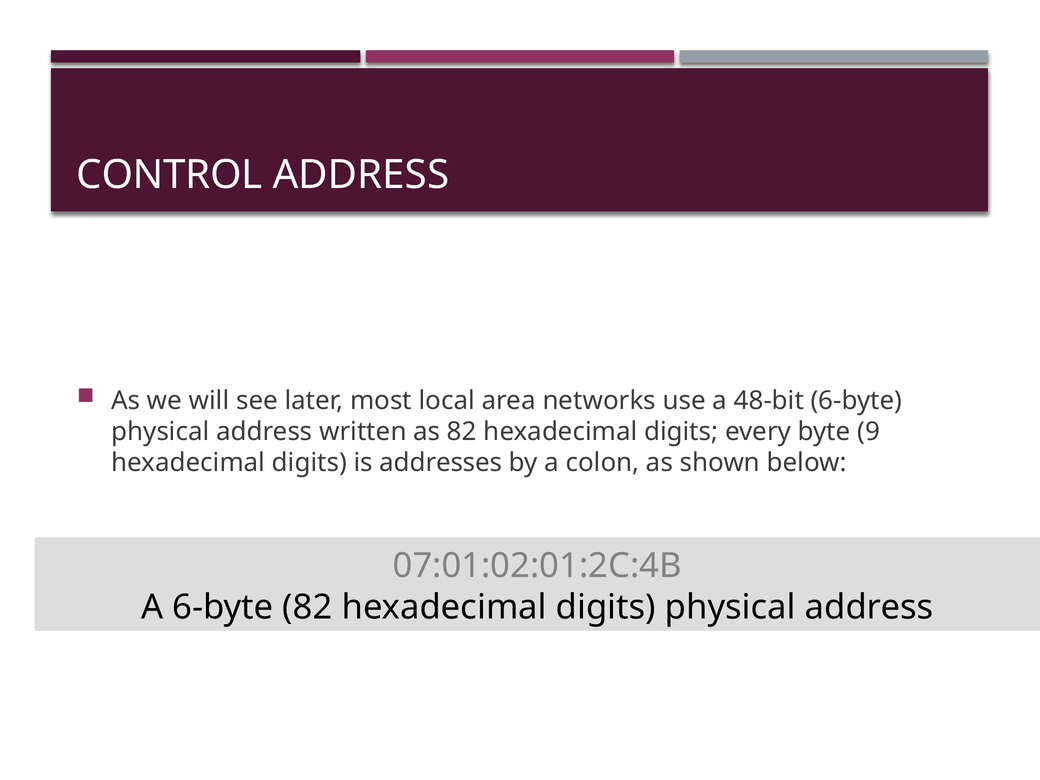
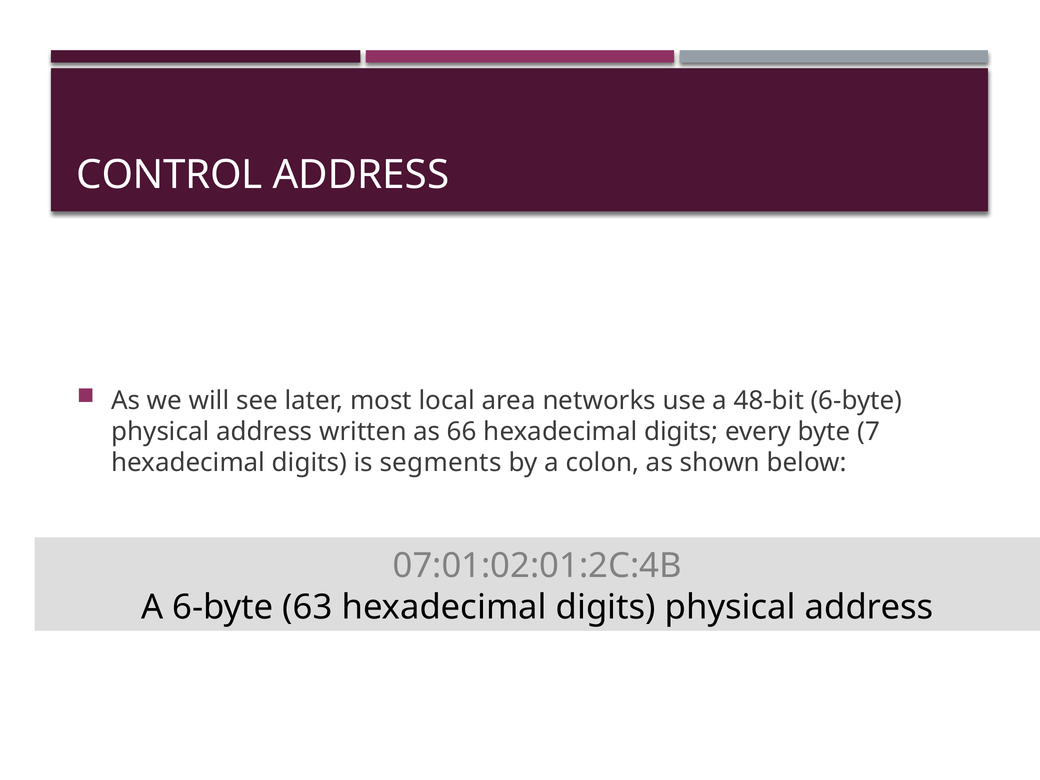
as 82: 82 -> 66 (462, 432)
9: 9 -> 7 (869, 432)
addresses: addresses -> segments (441, 463)
6-byte 82: 82 -> 63 (308, 607)
